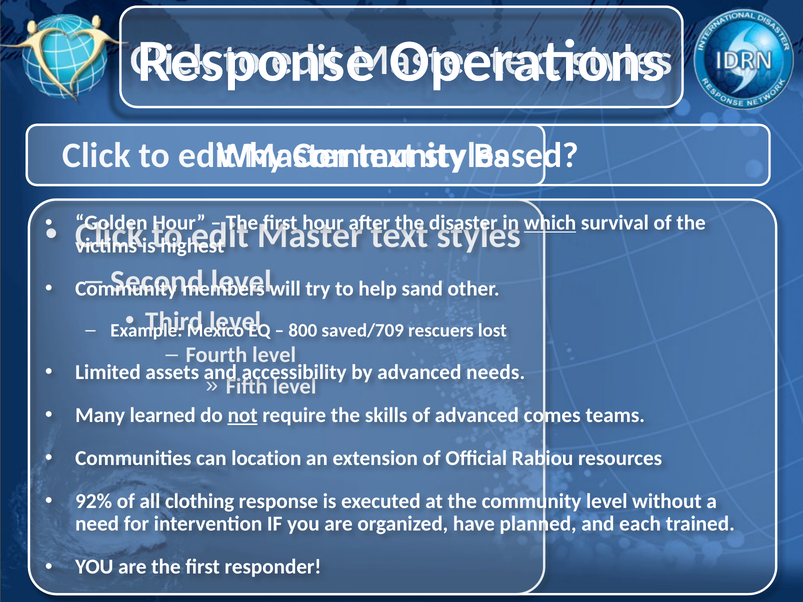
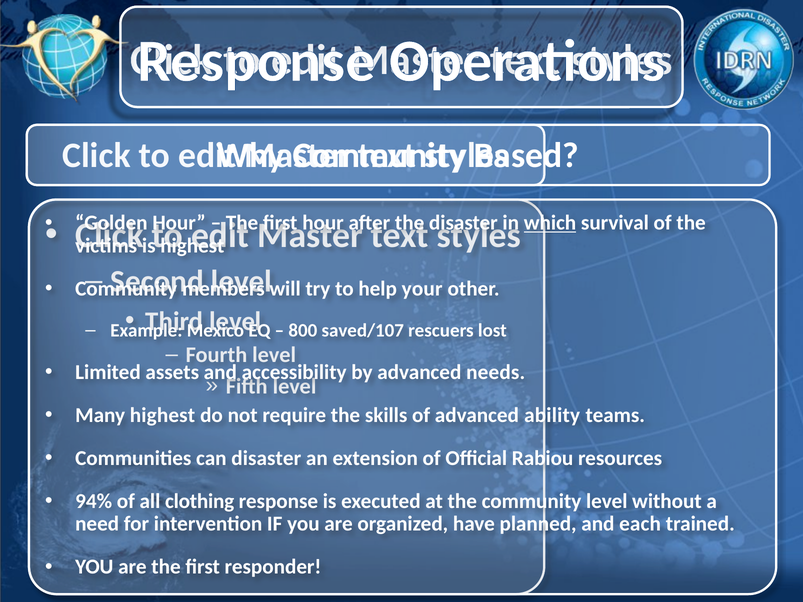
sand: sand -> your (422, 289)
saved/709: saved/709 -> saved/107 (363, 331)
Many learned: learned -> highest (162, 415)
not underline: present -> none (243, 415)
comes: comes -> ability (552, 415)
can location: location -> disaster (266, 458)
92%: 92% -> 94% (94, 501)
